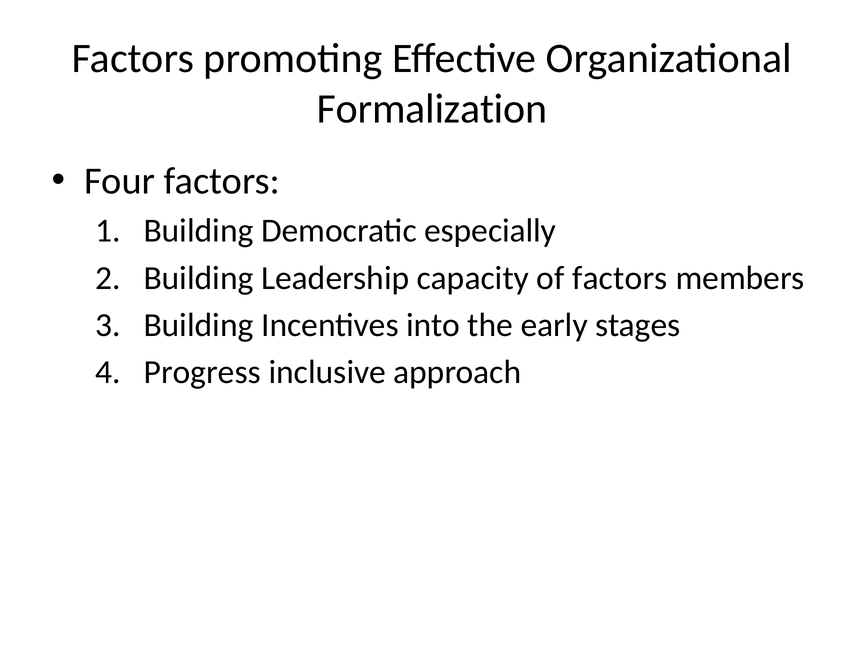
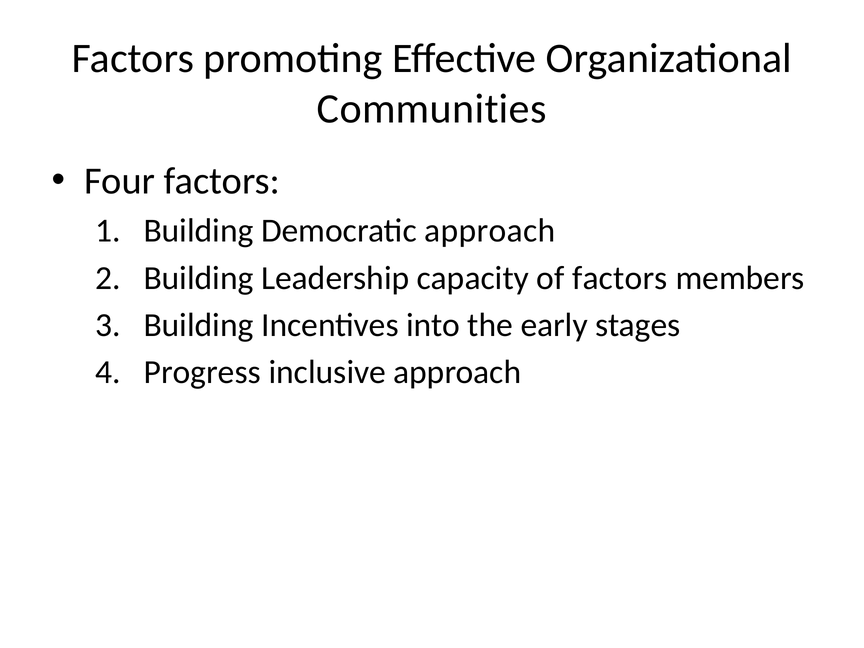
Formalization: Formalization -> Communities (432, 109)
Democratic especially: especially -> approach (490, 231)
